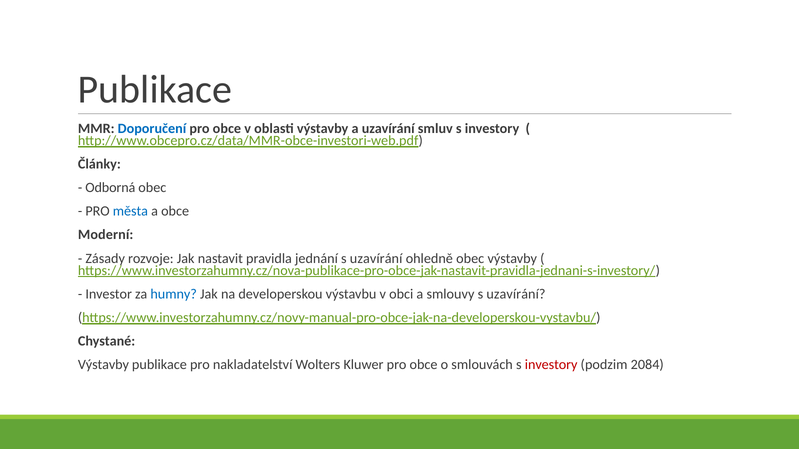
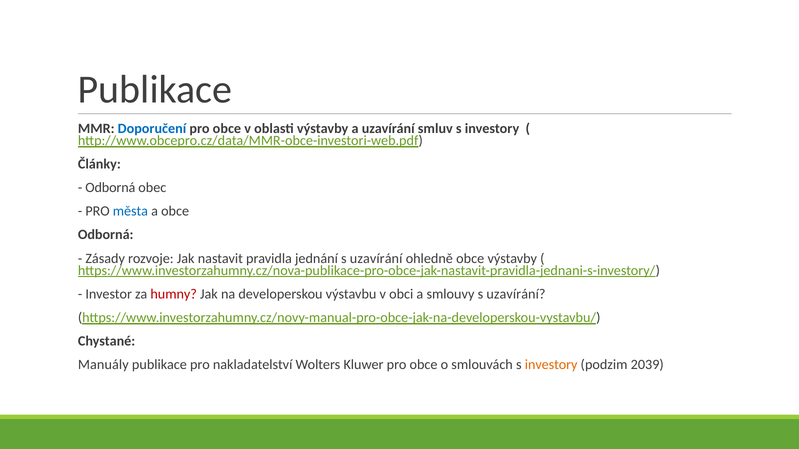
Moderní: Moderní -> Odborná (106, 235)
ohledně obec: obec -> obce (470, 259)
humny colour: blue -> red (174, 294)
Výstavby: Výstavby -> Manuály (103, 365)
investory colour: red -> orange (551, 365)
2084: 2084 -> 2039 (647, 365)
